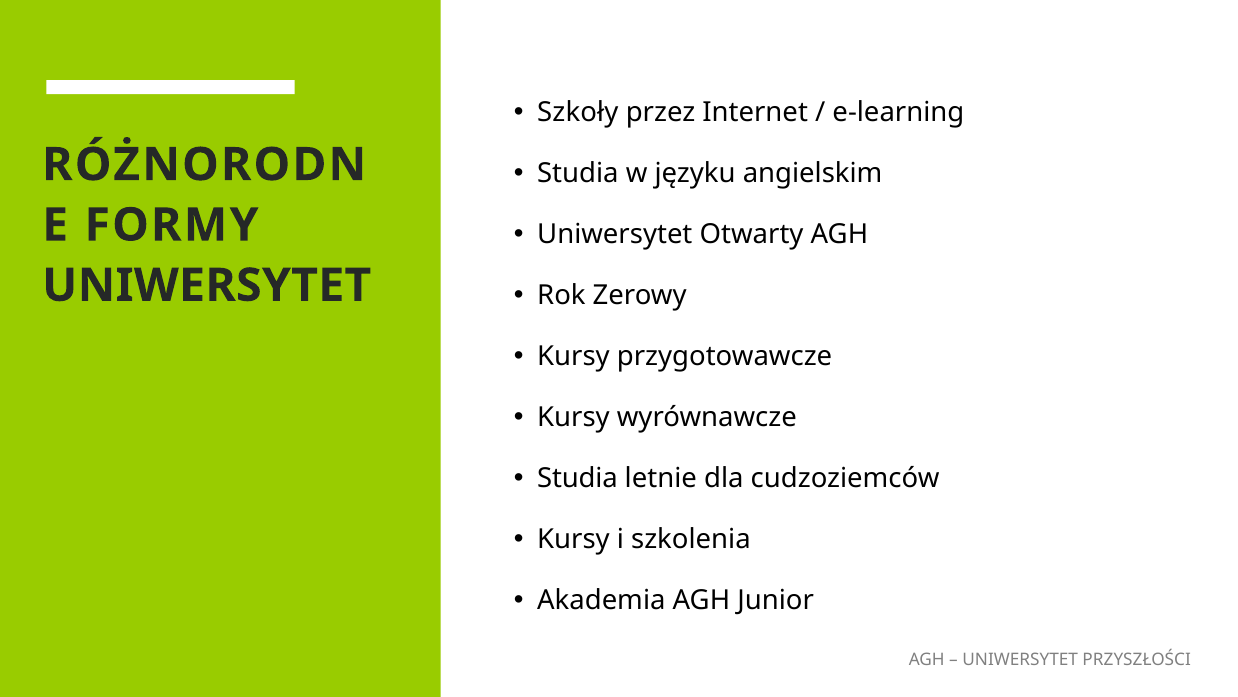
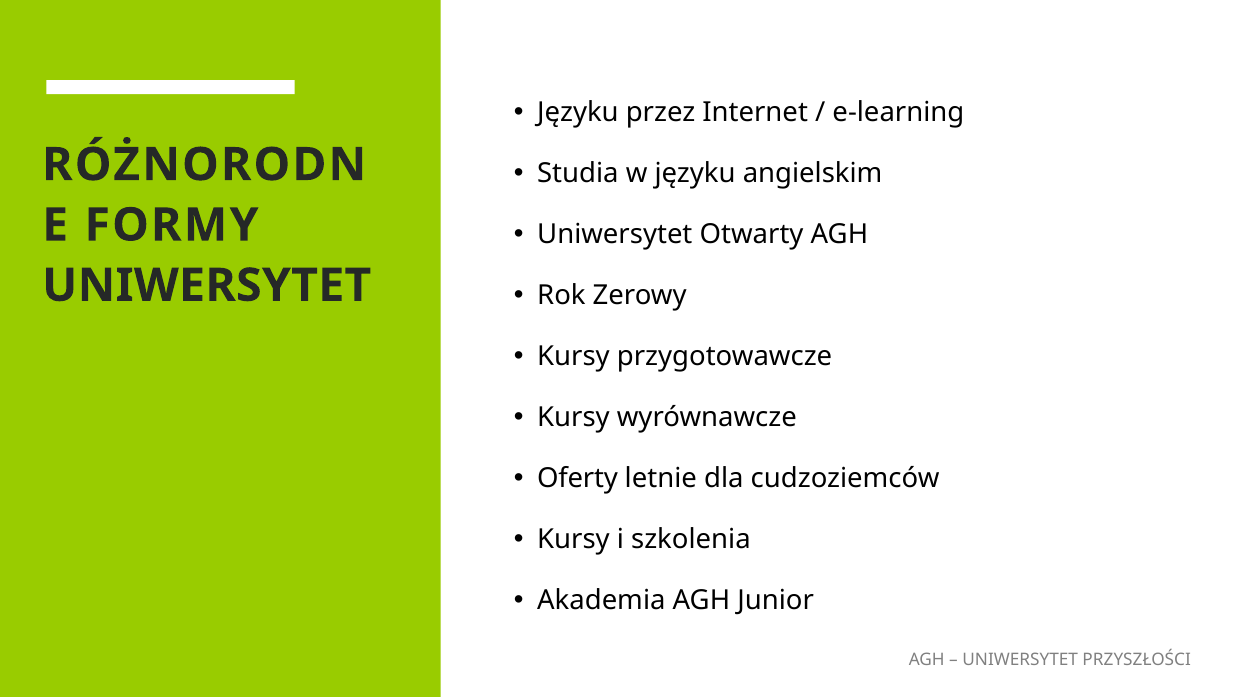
Szkoły: Szkoły -> Języku (578, 112)
Studia: Studia -> Oferty (578, 478)
